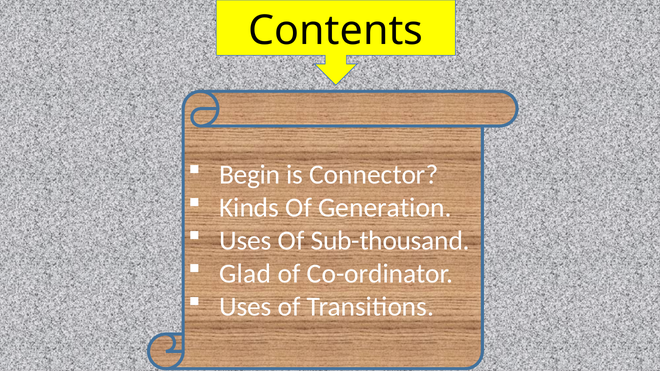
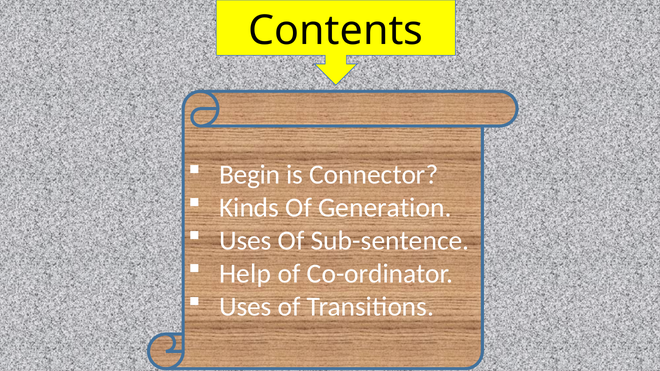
Sub-thousand: Sub-thousand -> Sub-sentence (390, 241)
Glad: Glad -> Help (245, 274)
